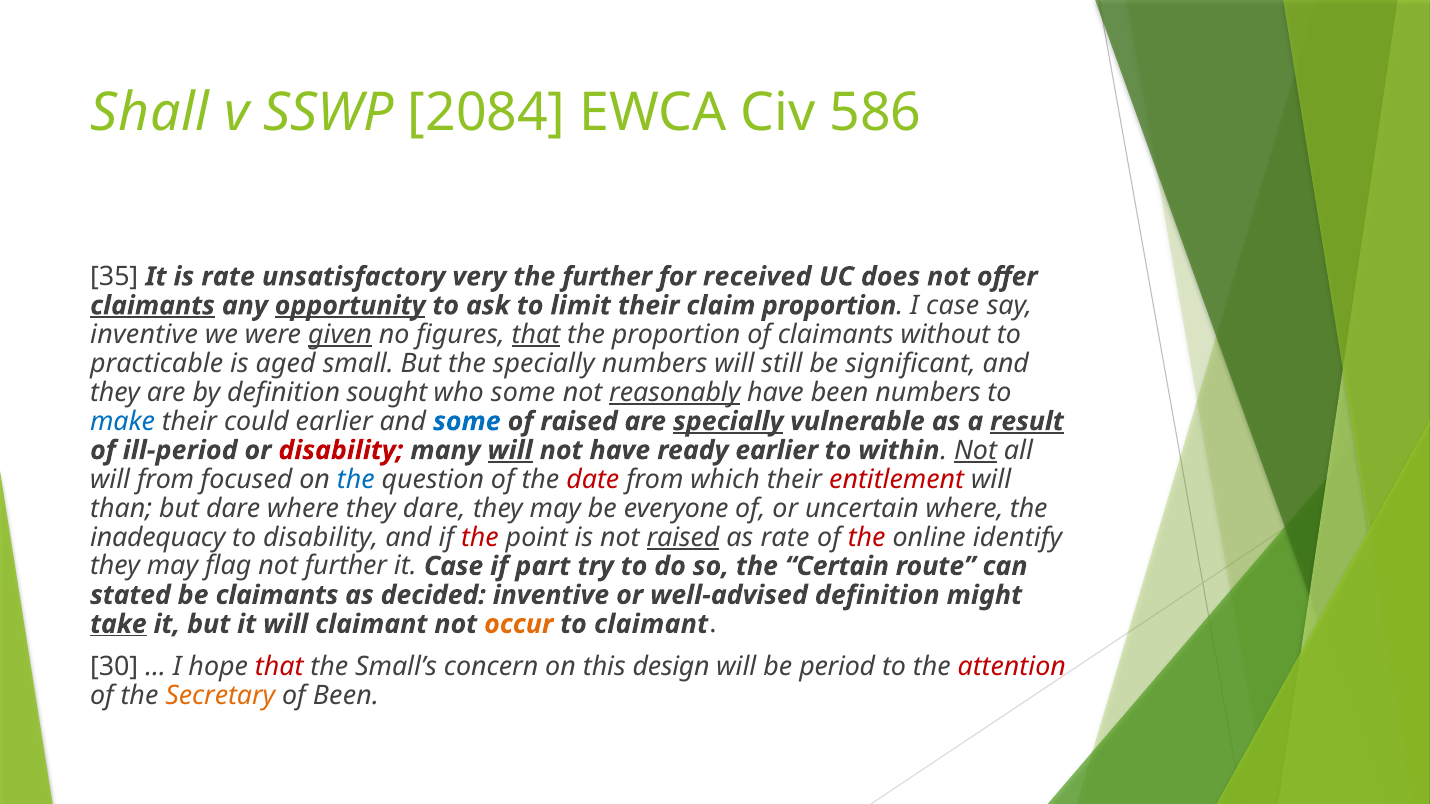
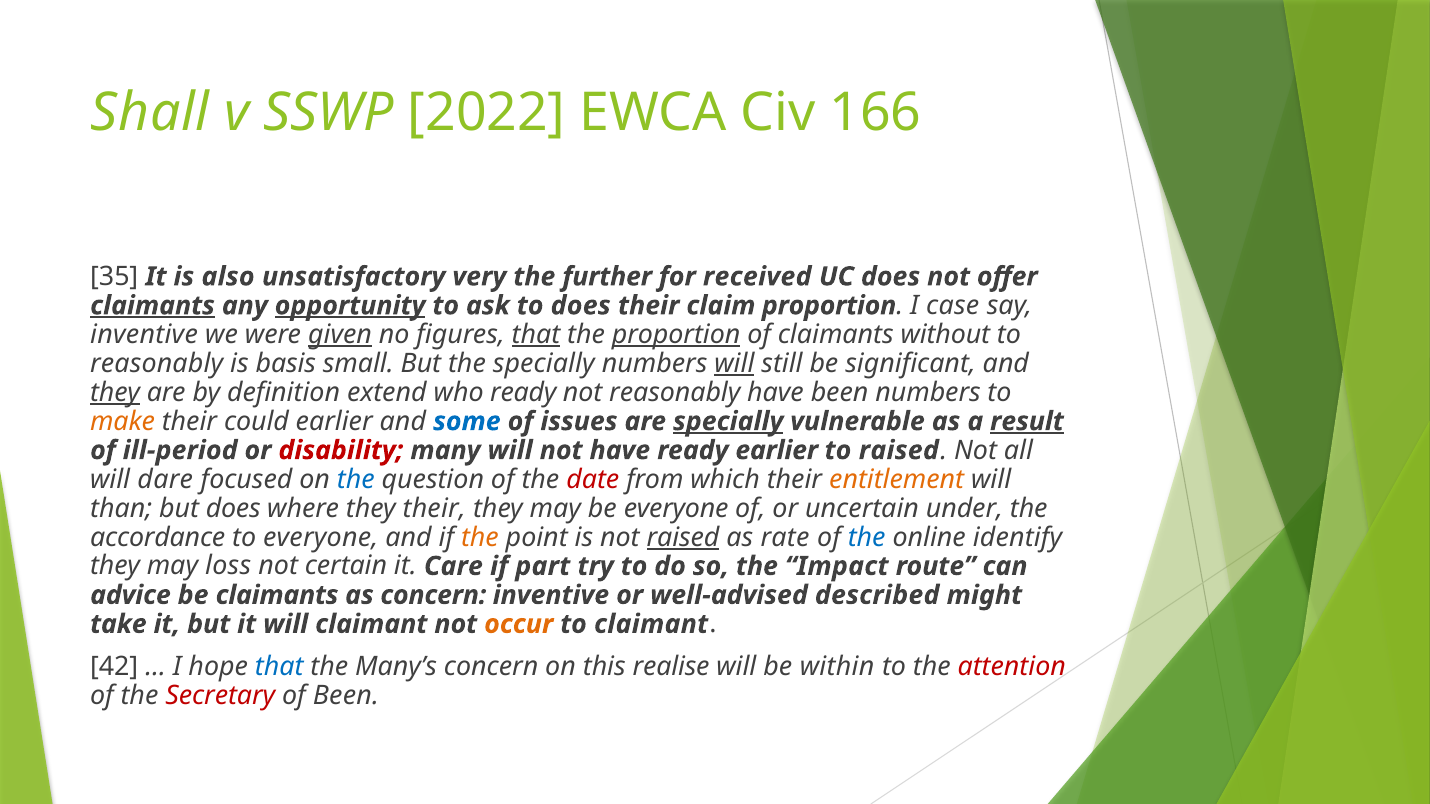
2084: 2084 -> 2022 (487, 113)
586: 586 -> 166 (875, 113)
is rate: rate -> also (228, 277)
to limit: limit -> does (581, 306)
proportion underline: none -> present (676, 335)
practicable: practicable -> reasonably (157, 364)
aged: aged -> basis (286, 364)
will underline: none -> present (734, 364)
they underline: none -> present (115, 393)
sought: sought -> extend (387, 393)
who some: some -> ready (523, 393)
reasonably underline: present -> none (675, 393)
make colour: blue -> orange (123, 422)
of raised: raised -> issues (579, 422)
will underline: present -> none (510, 451)
to within: within -> raised (899, 451)
Not underline: present -> none (976, 451)
will from: from -> dare (165, 480)
entitlement colour: red -> orange (897, 480)
but dare: dare -> does (233, 508)
they dare: dare -> their (434, 508)
uncertain where: where -> under (964, 508)
inadequacy: inadequacy -> accordance (158, 537)
to disability: disability -> everyone (321, 537)
the colour: red -> orange (480, 537)
the colour: red -> blue (867, 537)
flag: flag -> loss (228, 566)
not further: further -> certain (346, 566)
it Case: Case -> Care (453, 566)
Certain: Certain -> Impact (837, 566)
stated: stated -> advice (131, 595)
as decided: decided -> concern (433, 595)
well-advised definition: definition -> described (877, 595)
take underline: present -> none (118, 624)
30: 30 -> 42 (114, 667)
that colour: red -> blue (279, 667)
Small’s: Small’s -> Many’s (396, 667)
design: design -> realise (671, 667)
period: period -> within (837, 667)
Secretary colour: orange -> red (220, 696)
